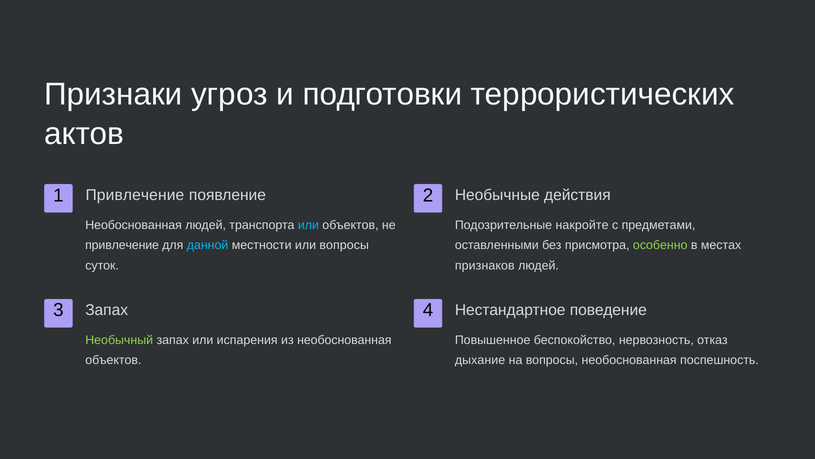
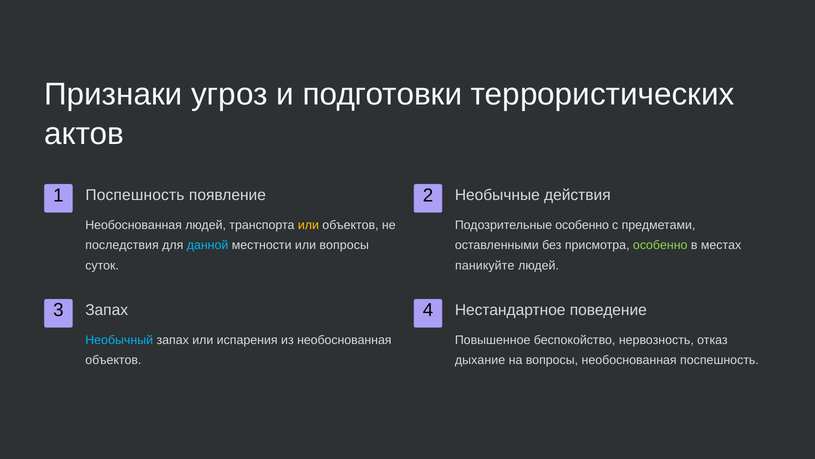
1 Привлечение: Привлечение -> Поспешность (135, 195)
или colour: light blue -> yellow (308, 225)
Подозрительные накройте: накройте -> особенно (582, 225)
привлечение: привлечение -> последствия (122, 245)
признаков: признаков -> паникуйте (485, 265)
Необычный colour: light green -> light blue (119, 340)
